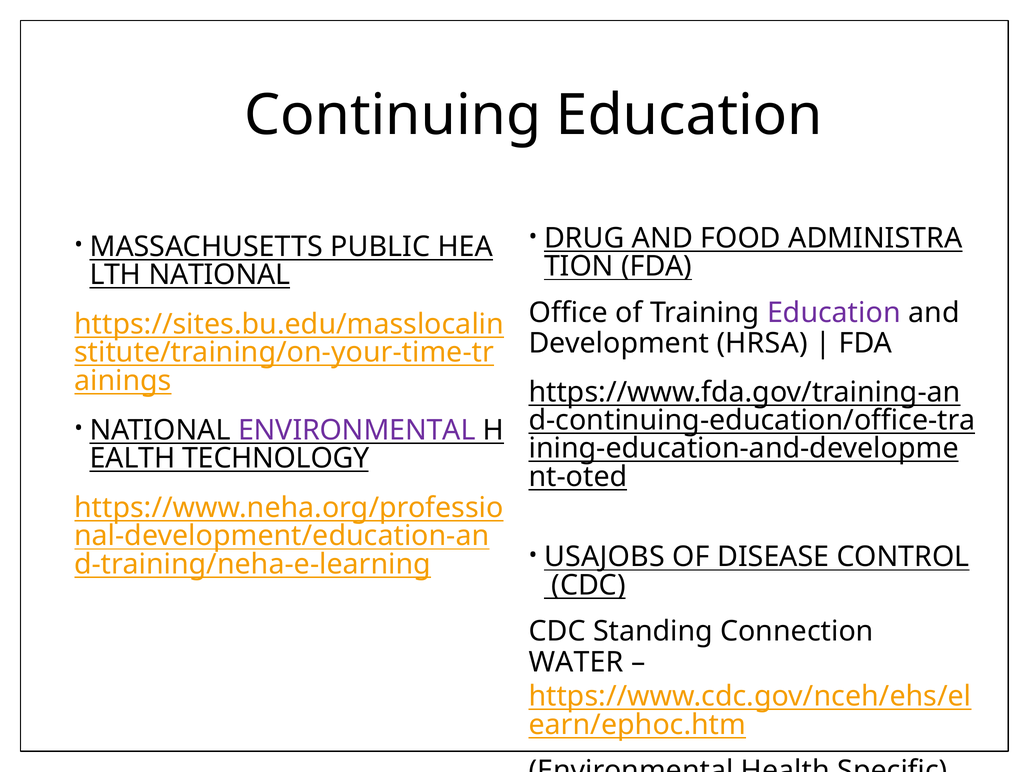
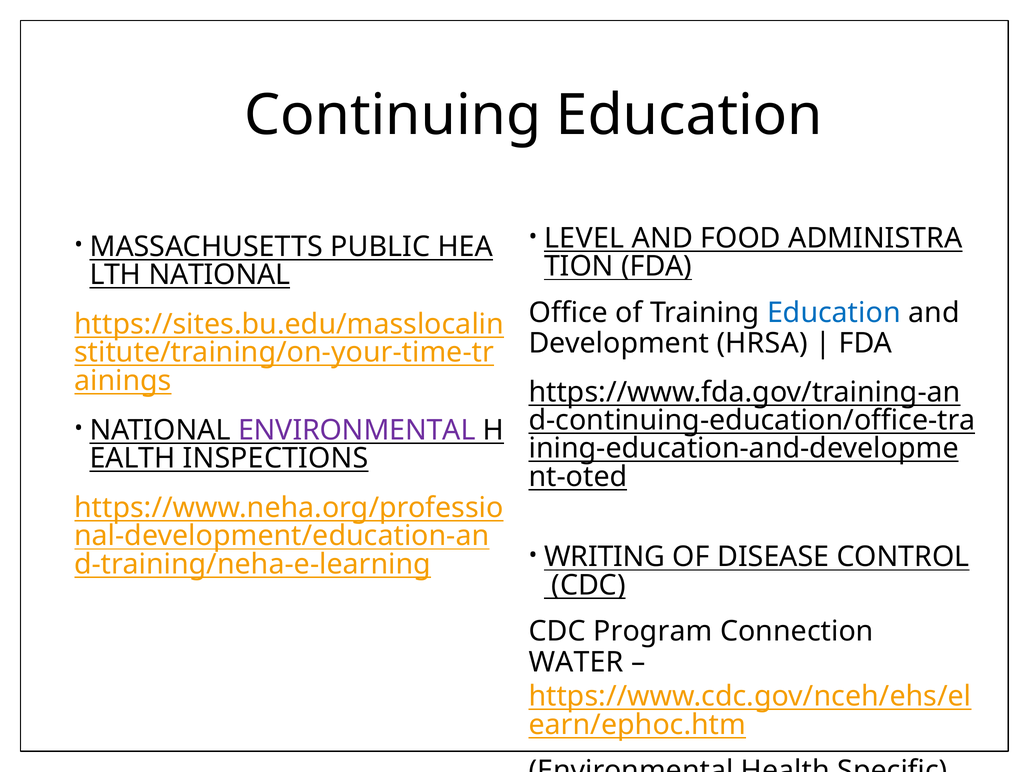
DRUG: DRUG -> LEVEL (584, 238)
Education colour: purple -> blue (834, 312)
TECHNOLOGY: TECHNOLOGY -> INSPECTIONS (276, 458)
USAJOBS: USAJOBS -> WRITING (605, 557)
Standing: Standing -> Program (653, 631)
